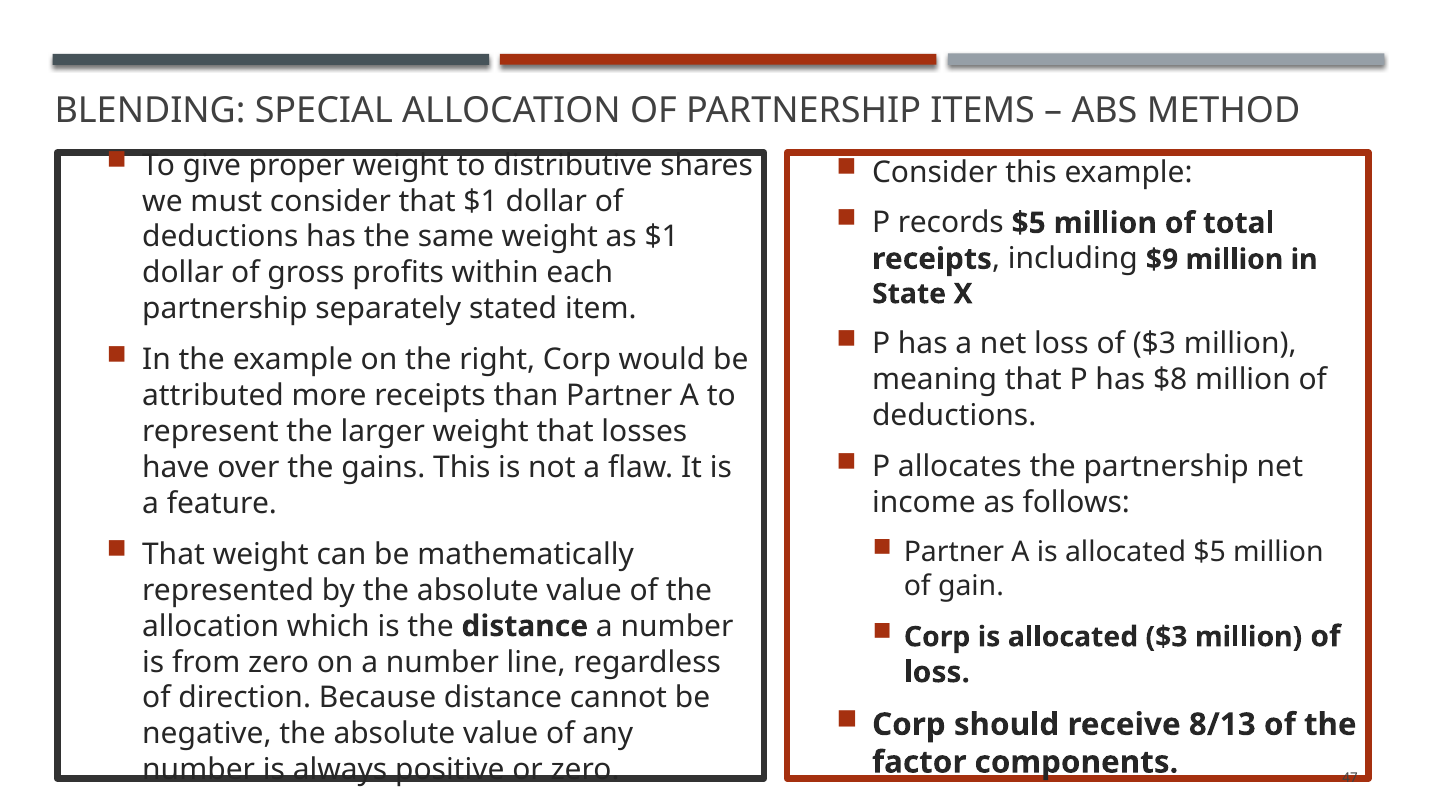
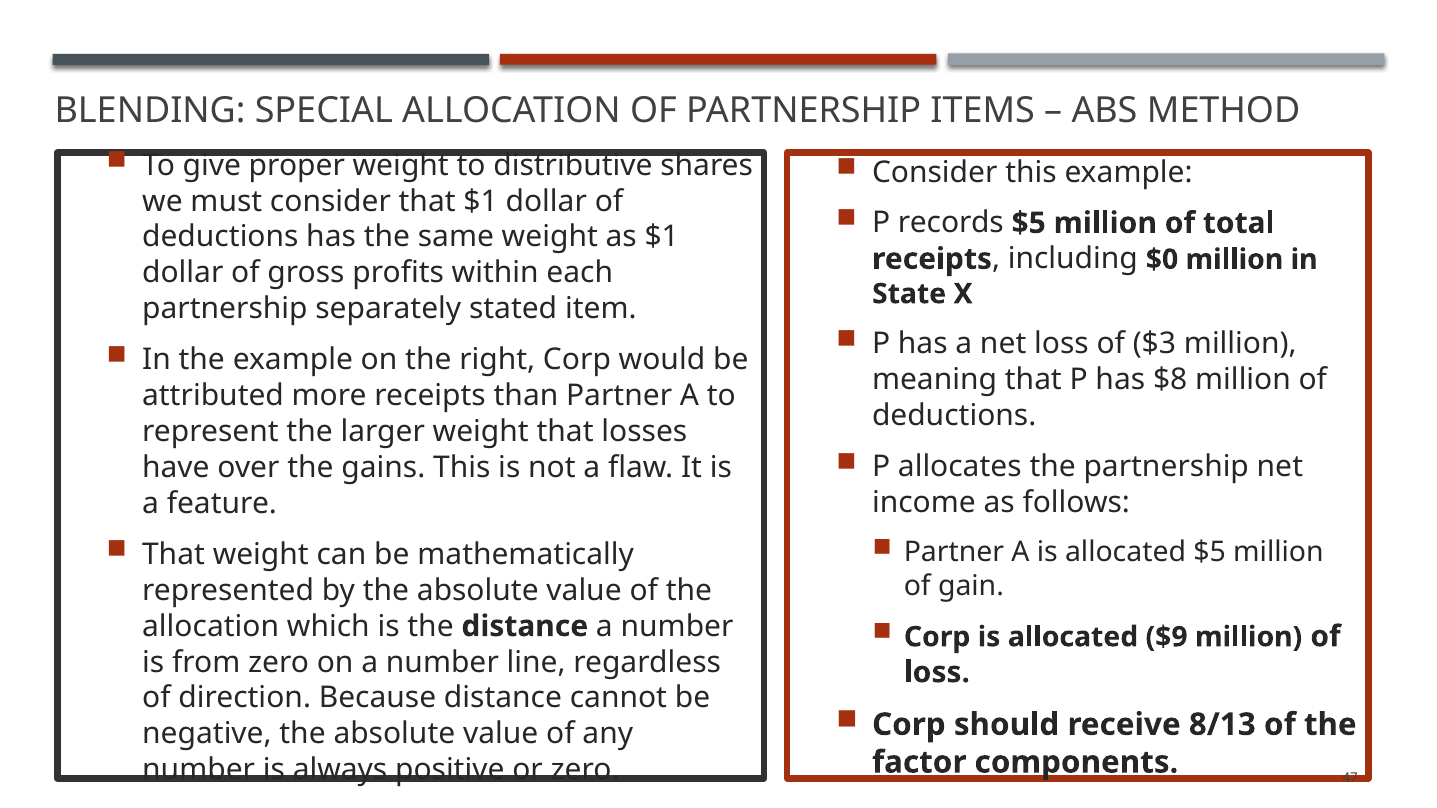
$9: $9 -> $0 (1162, 260)
allocated $3: $3 -> $9 (1167, 637)
